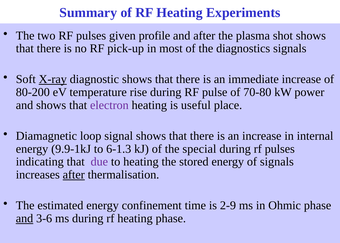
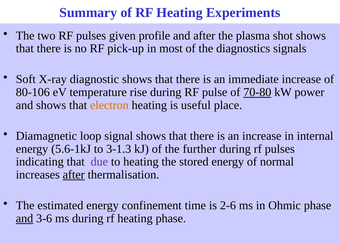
X-ray underline: present -> none (53, 79)
80-200: 80-200 -> 80-106 (33, 92)
70-80 underline: none -> present (257, 92)
electron colour: purple -> orange (109, 105)
9.9-1kJ: 9.9-1kJ -> 5.6-1kJ (71, 149)
6-1.3: 6-1.3 -> 3-1.3 (119, 149)
special: special -> further (199, 149)
of signals: signals -> normal (277, 162)
2-9: 2-9 -> 2-6 (228, 206)
